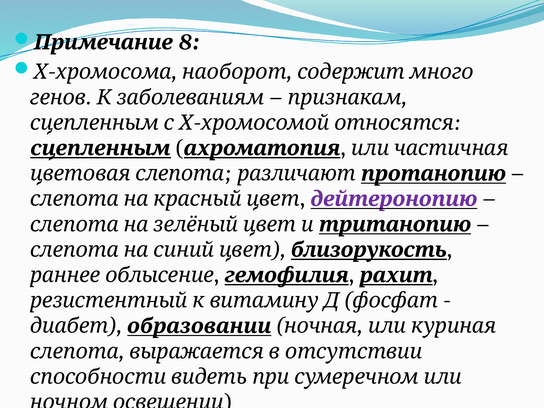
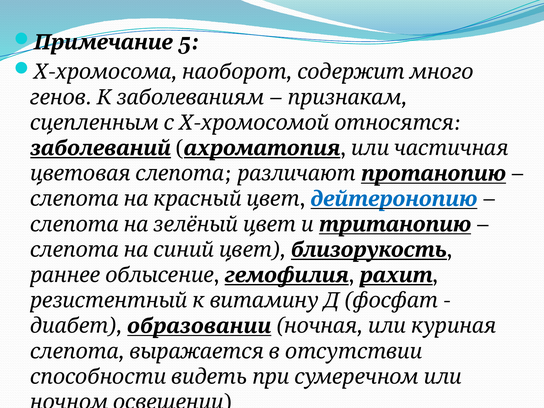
8: 8 -> 5 (189, 42)
сцепленным: сцепленным -> заболеваний (101, 148)
дейтеронопию colour: purple -> blue (394, 199)
